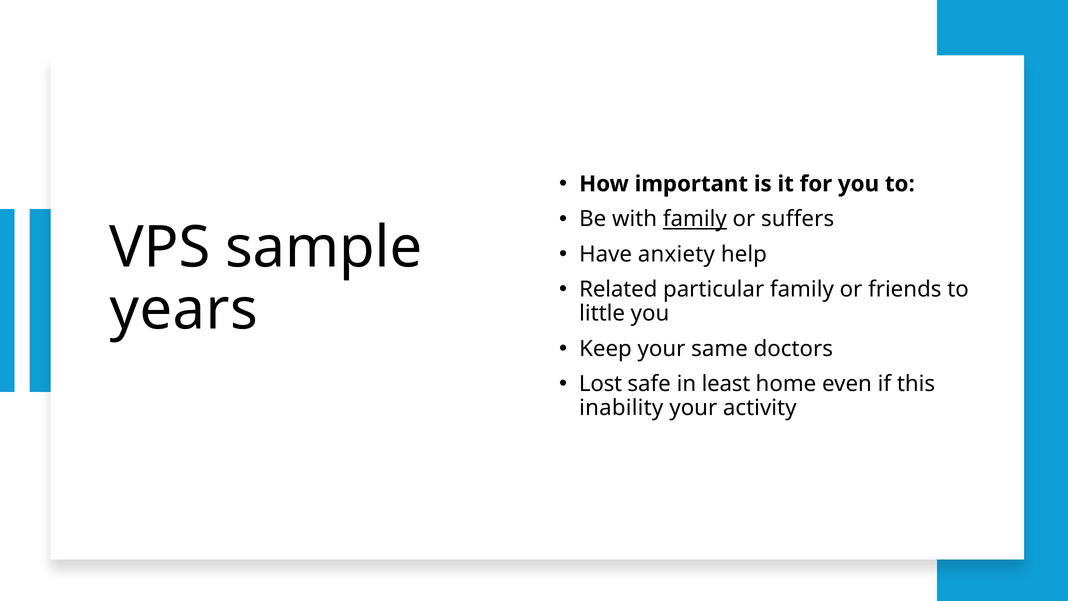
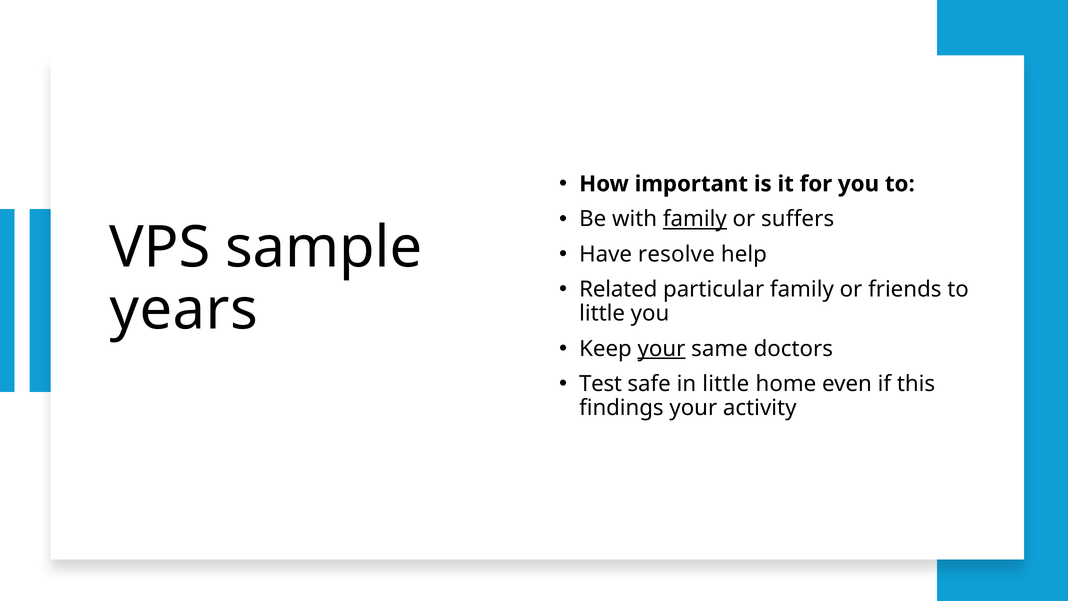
anxiety: anxiety -> resolve (676, 254)
your underline: none -> present (661, 349)
Lost: Lost -> Test (601, 384)
in least: least -> little (726, 384)
inability: inability -> findings (621, 408)
